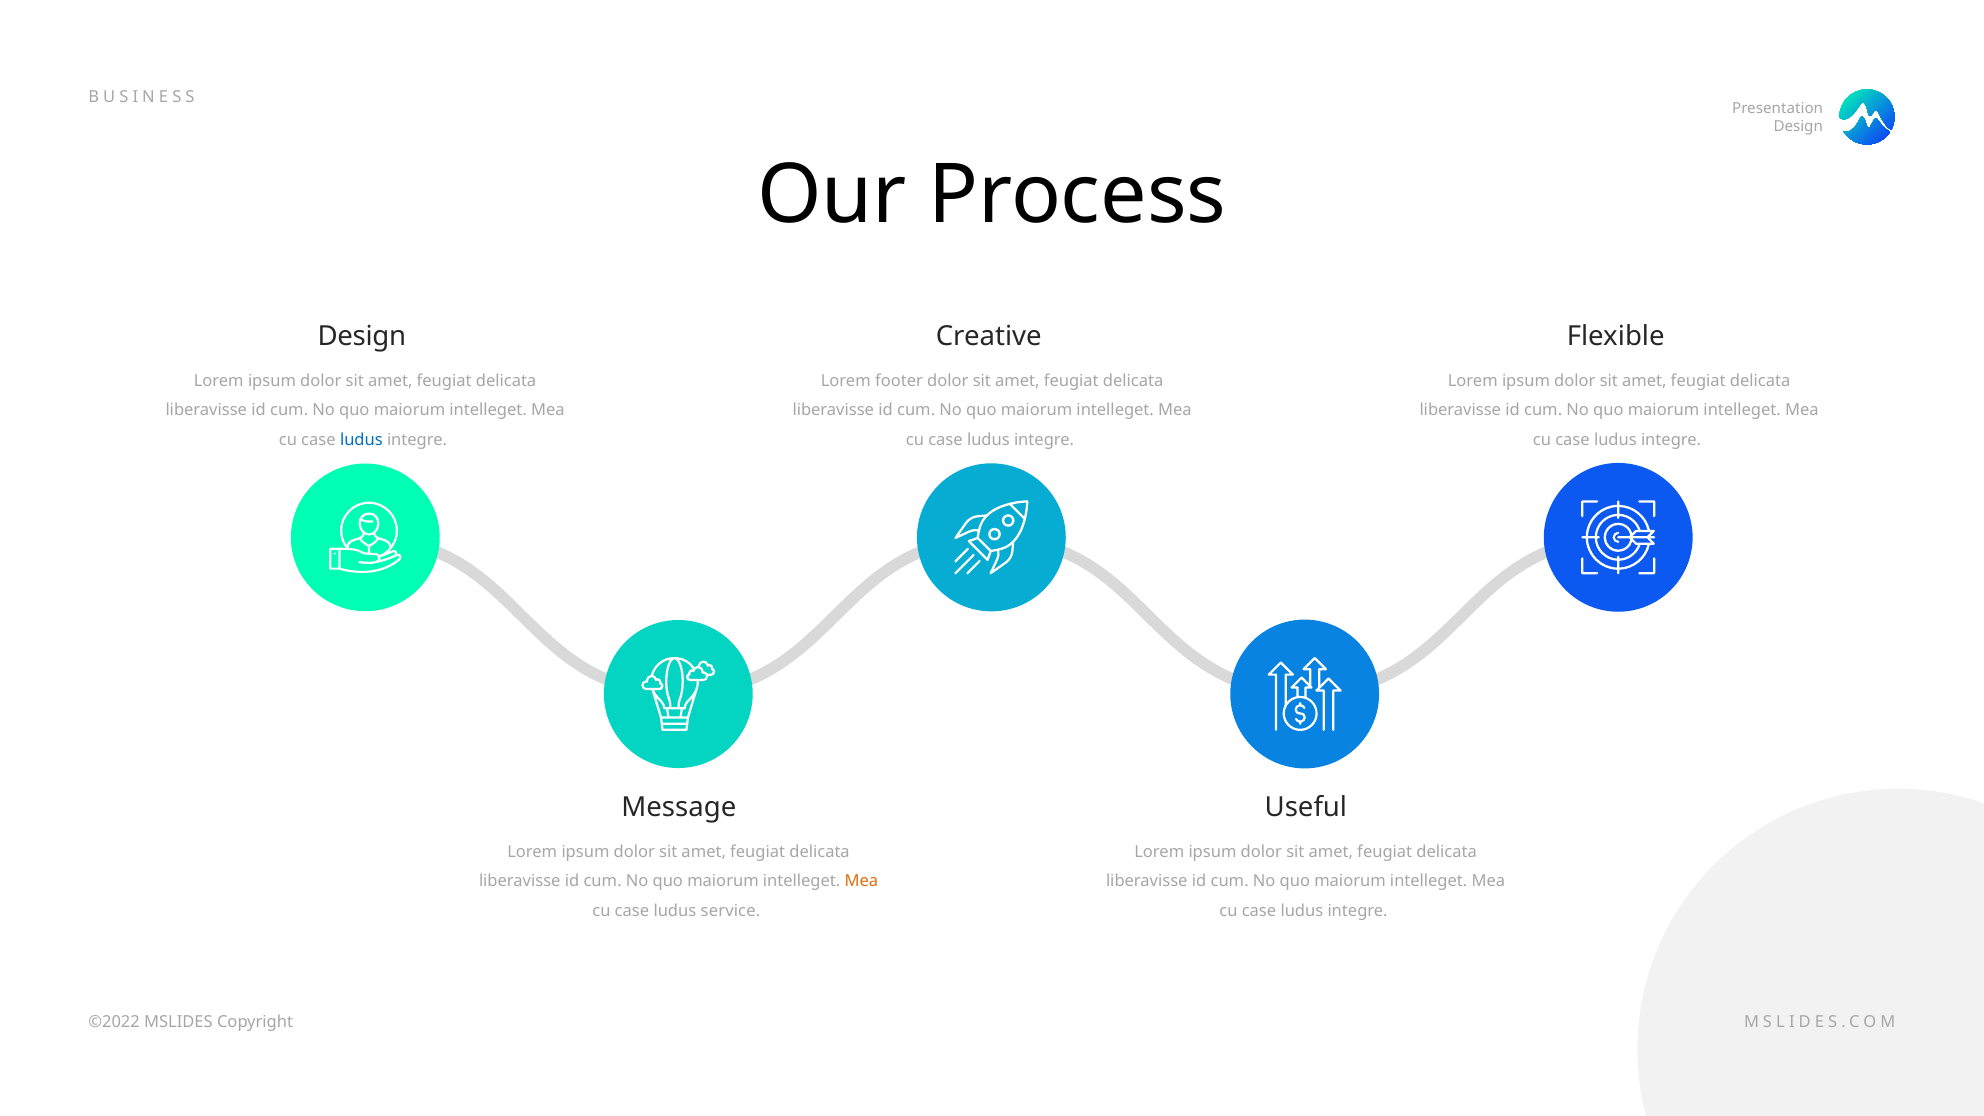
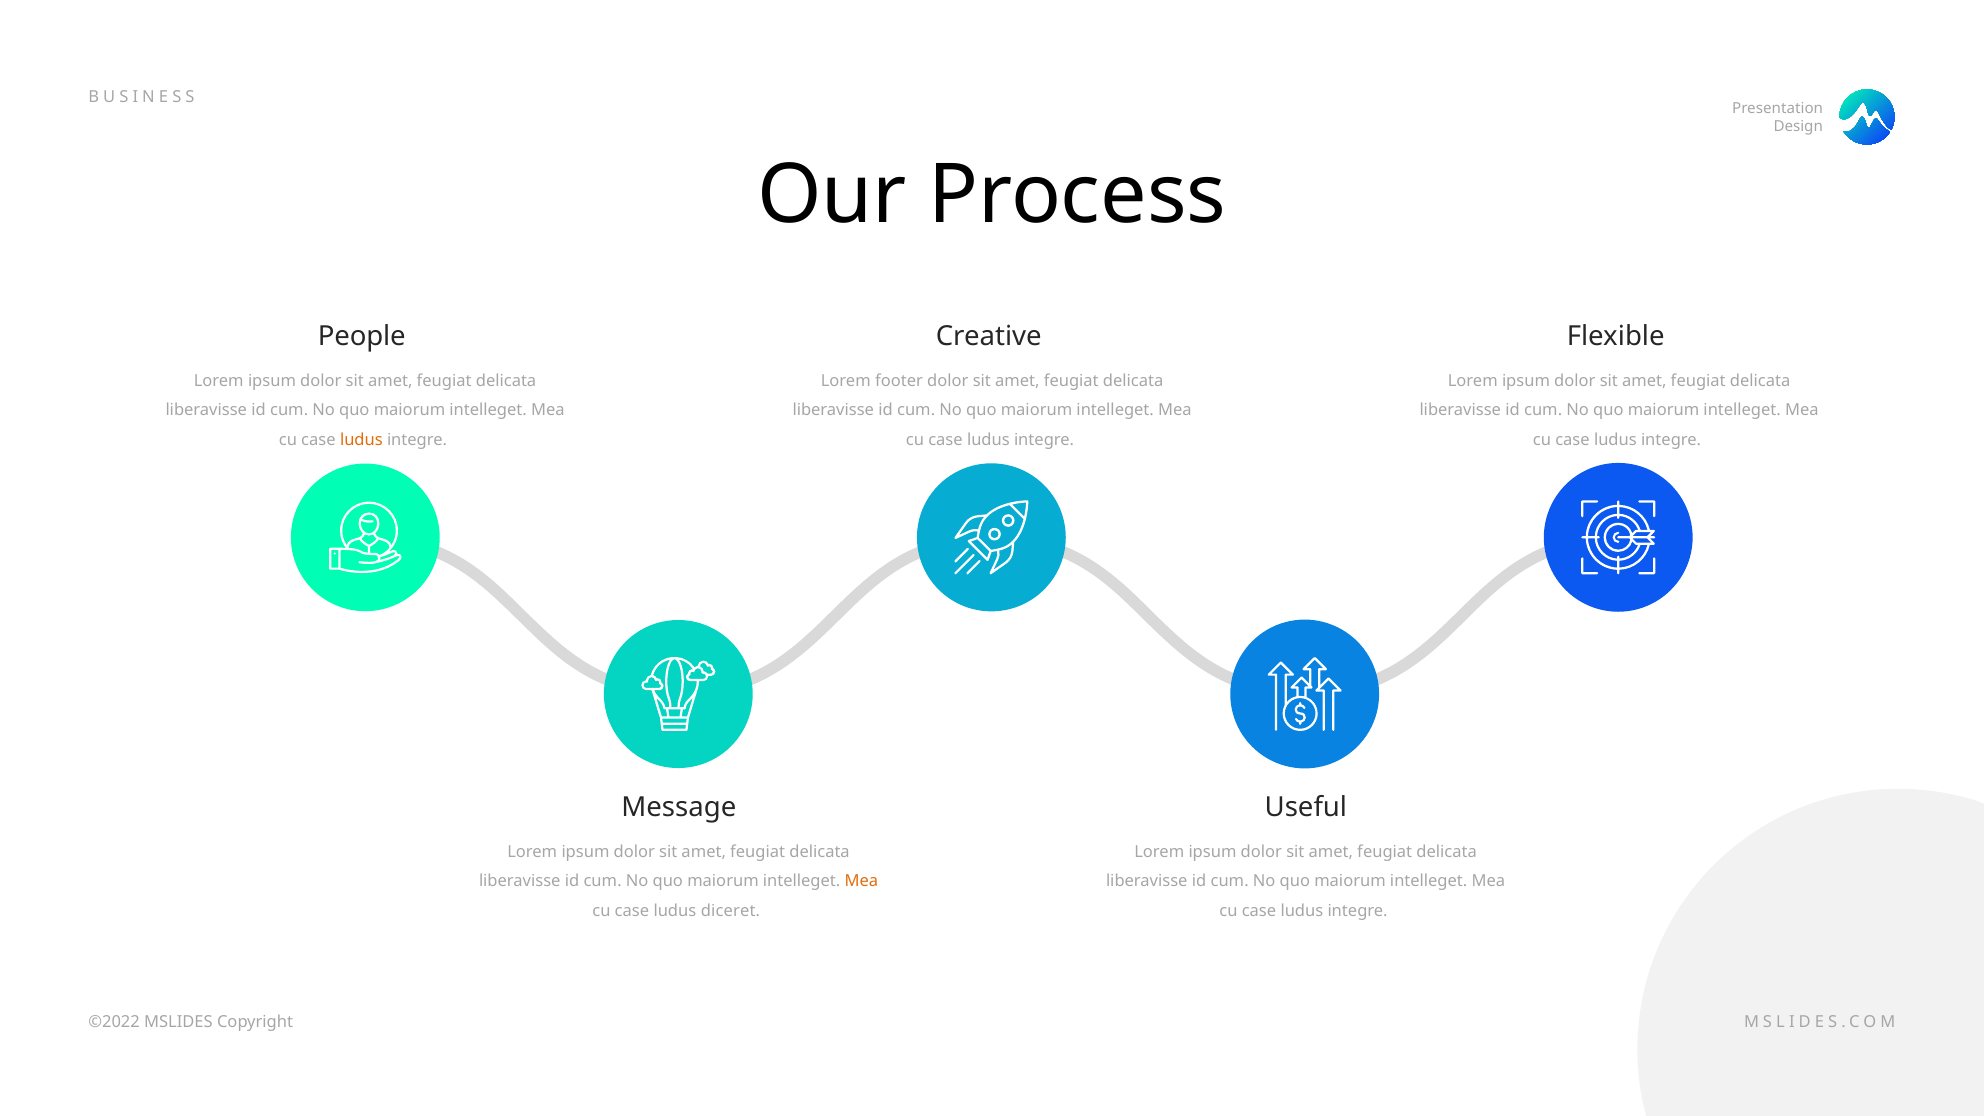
Design: Design -> People (362, 337)
ludus colour: blue -> orange (361, 440)
service: service -> diceret (730, 911)
